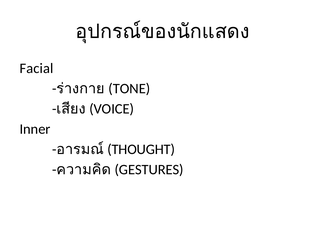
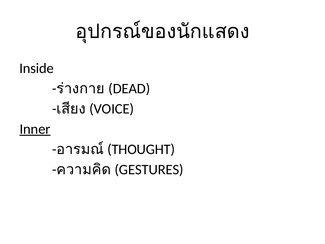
Facial: Facial -> Inside (37, 68)
TONE: TONE -> DEAD (129, 88)
Inner underline: none -> present (35, 129)
